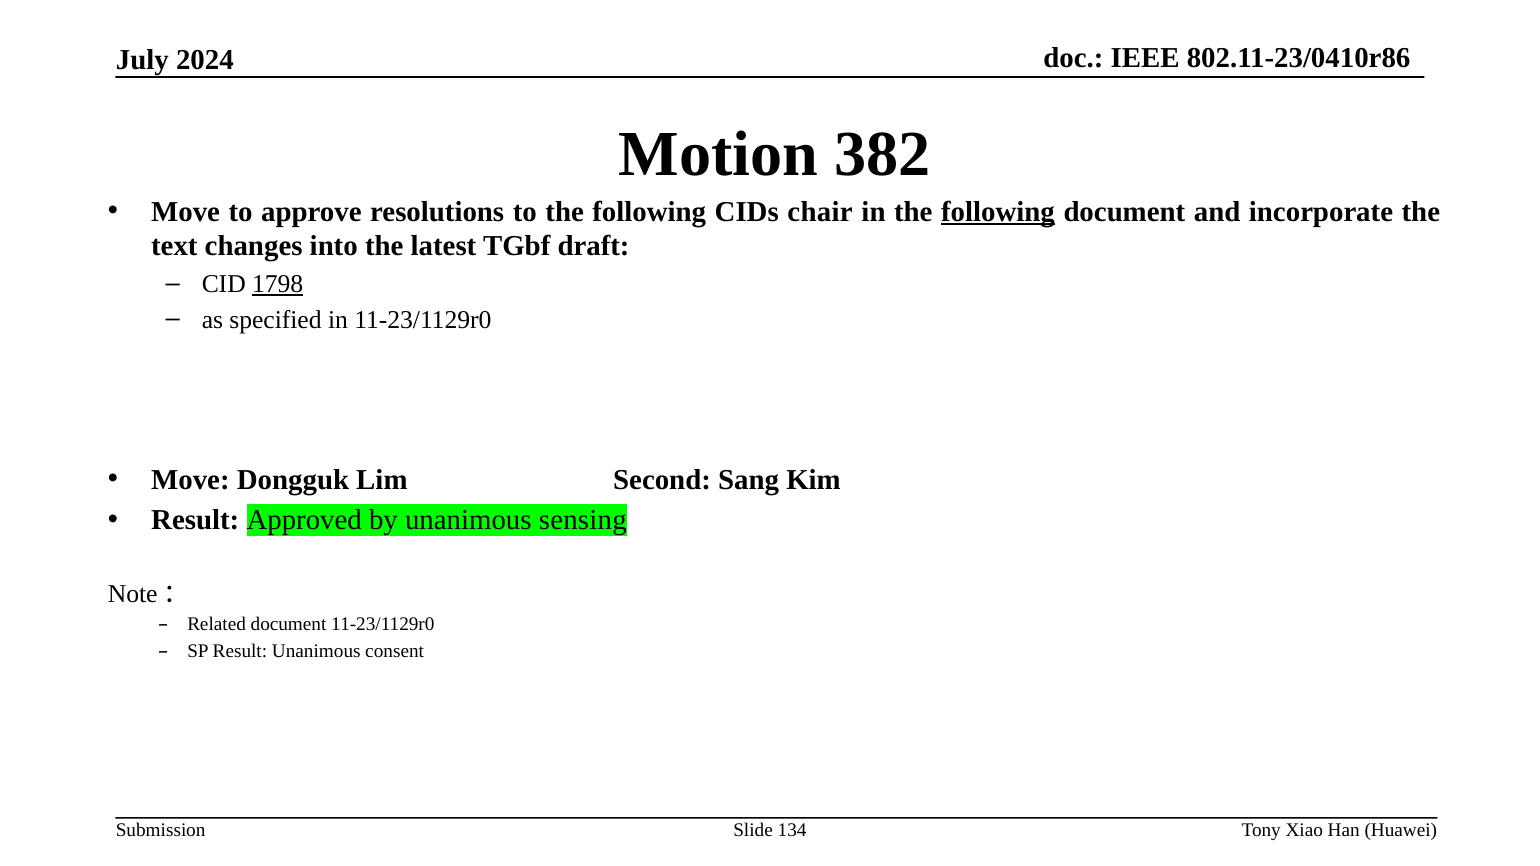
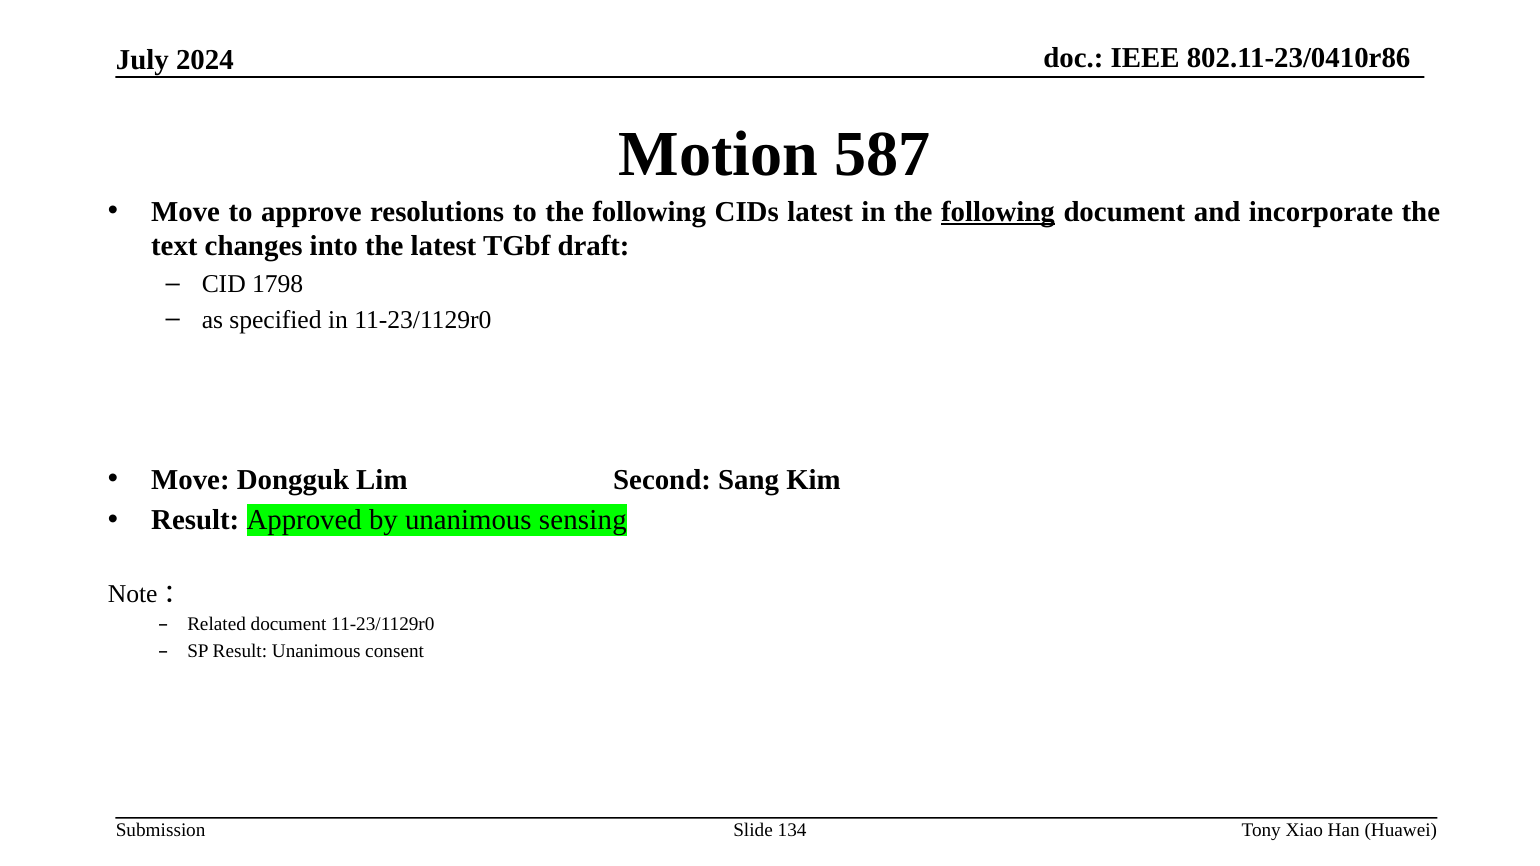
382: 382 -> 587 (882, 155)
CIDs chair: chair -> latest (820, 212)
1798 underline: present -> none (278, 284)
